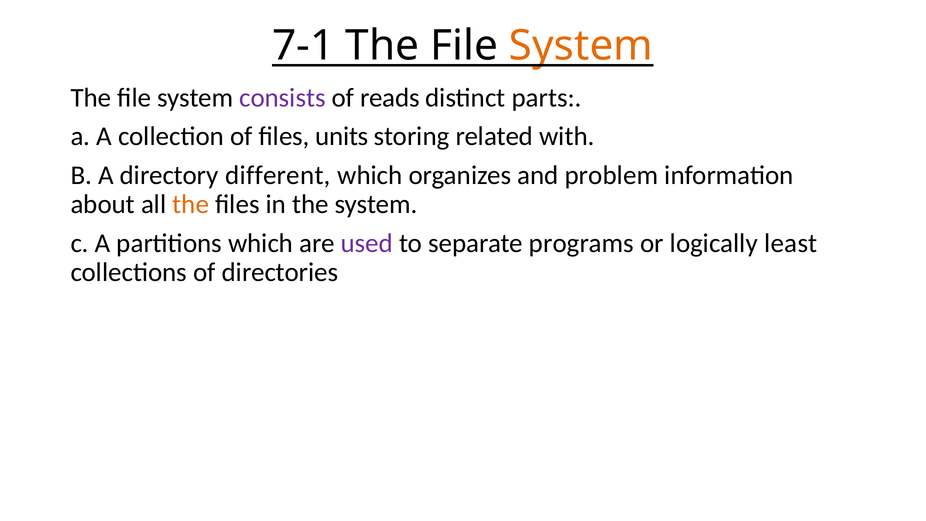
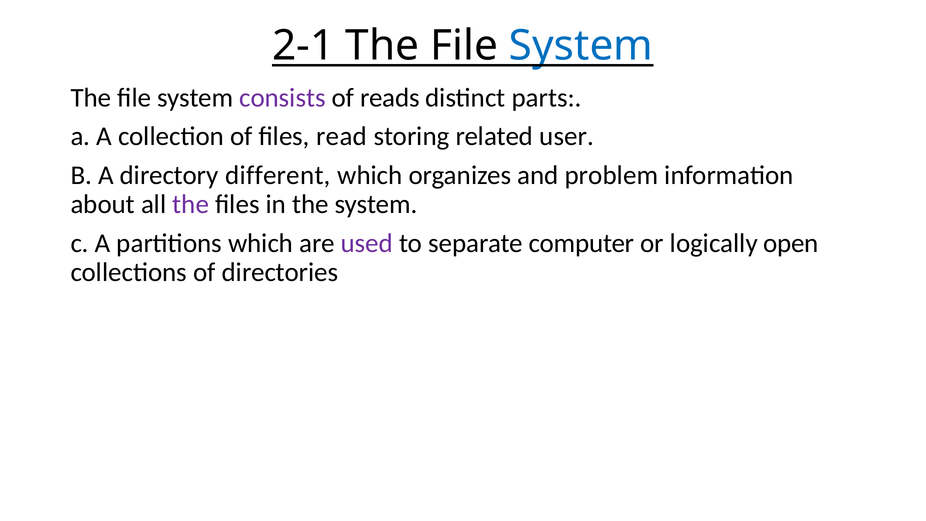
7-1: 7-1 -> 2-1 (303, 46)
System colour: orange -> blue (581, 46)
units: units -> read (342, 136)
with: with -> user (567, 136)
the colour: orange -> purple (191, 204)
programs: programs -> computer (582, 243)
least: least -> open (791, 243)
